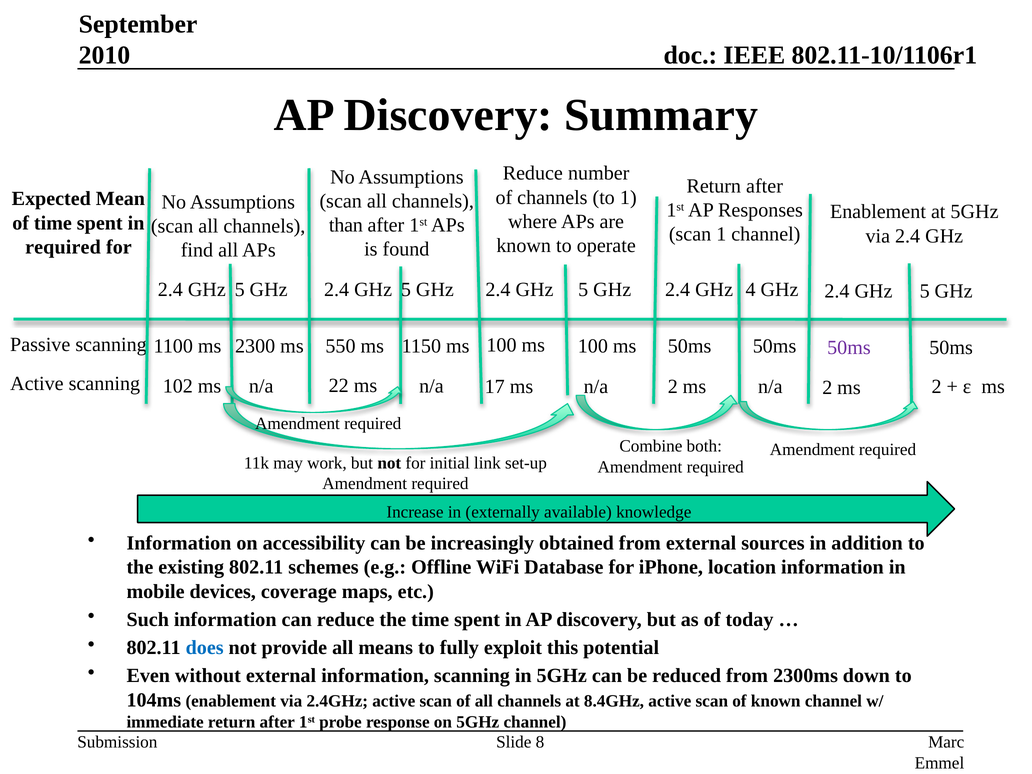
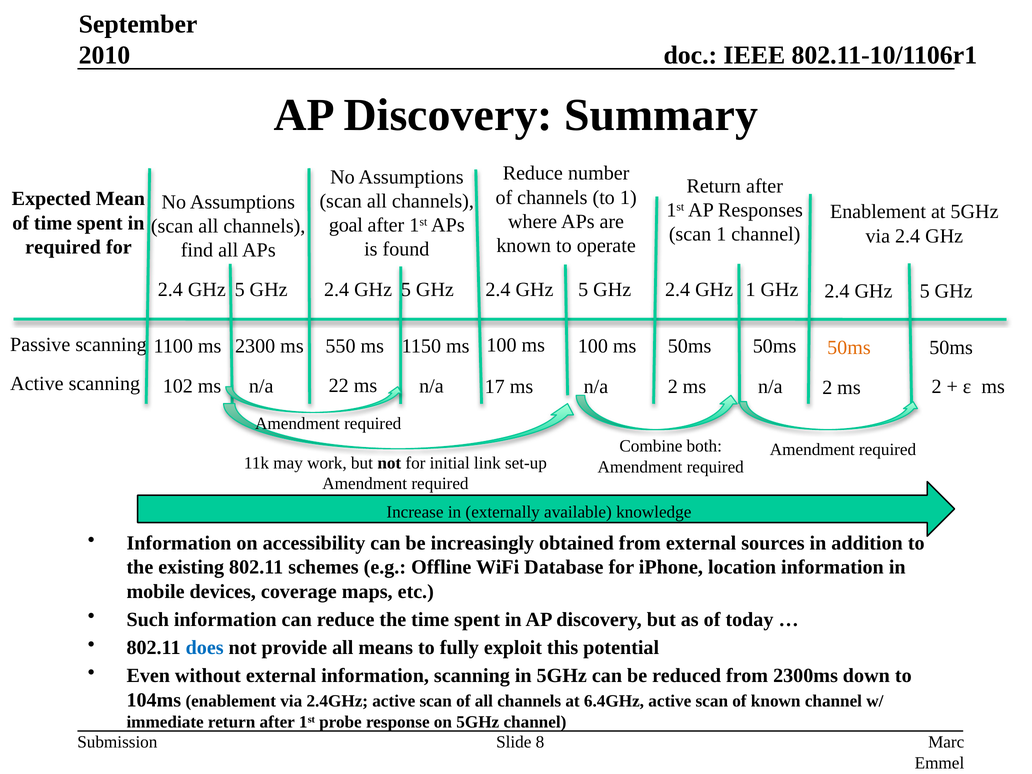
than: than -> goal (346, 225)
GHz 4: 4 -> 1 (751, 290)
50ms colour: purple -> orange (849, 347)
8.4GHz: 8.4GHz -> 6.4GHz (614, 701)
